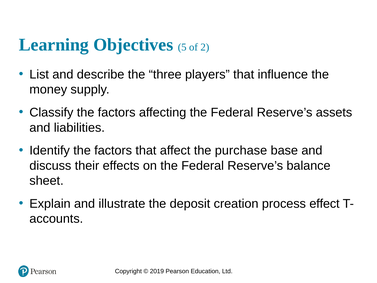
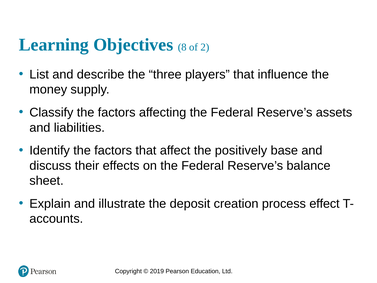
5: 5 -> 8 (182, 47)
purchase: purchase -> positively (241, 150)
